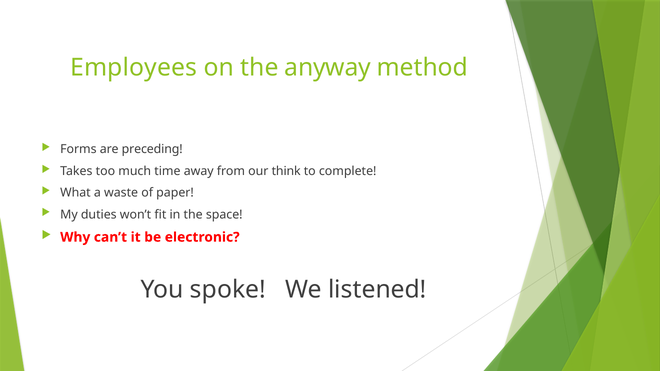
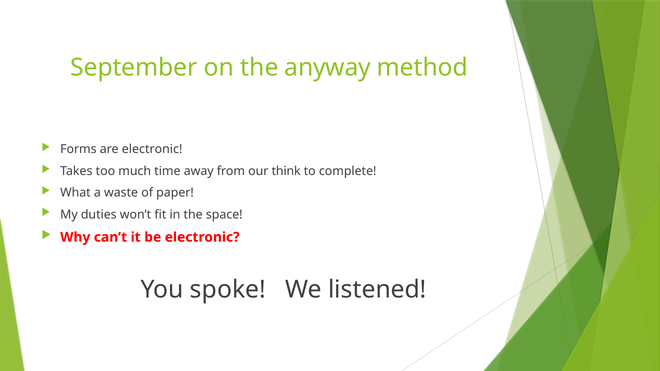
Employees: Employees -> September (134, 68)
are preceding: preceding -> electronic (152, 149)
